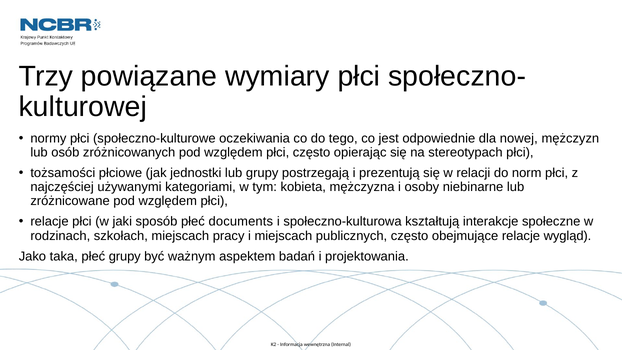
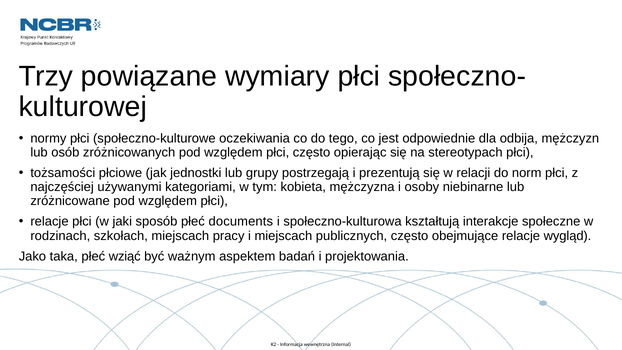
nowej: nowej -> odbija (519, 139)
płeć grupy: grupy -> wziąć (125, 256)
